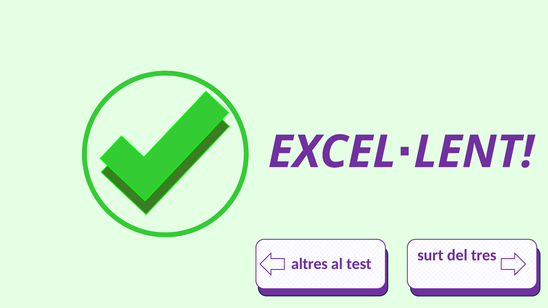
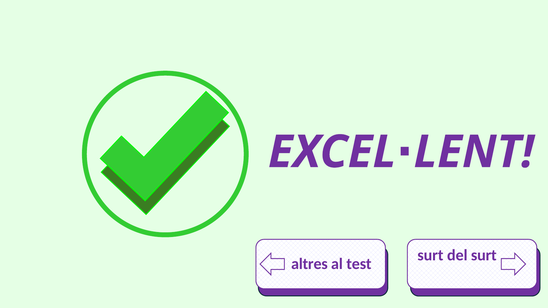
del tres: tres -> surt (484, 256)
